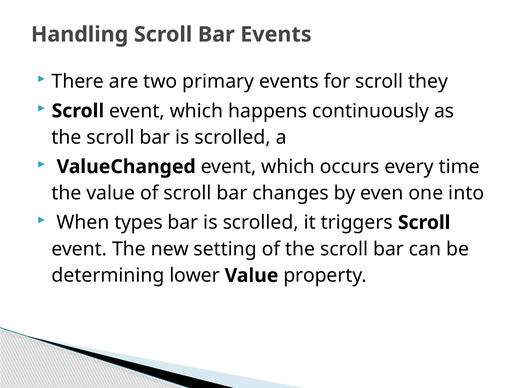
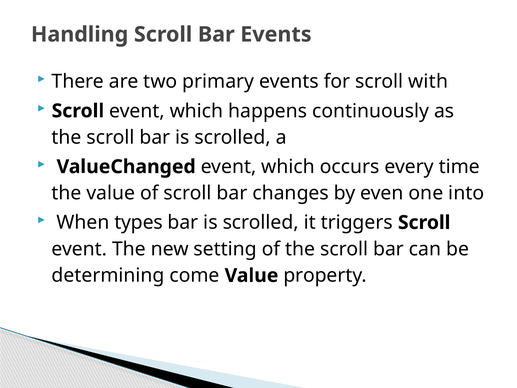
they: they -> with (428, 82)
lower: lower -> come (194, 275)
